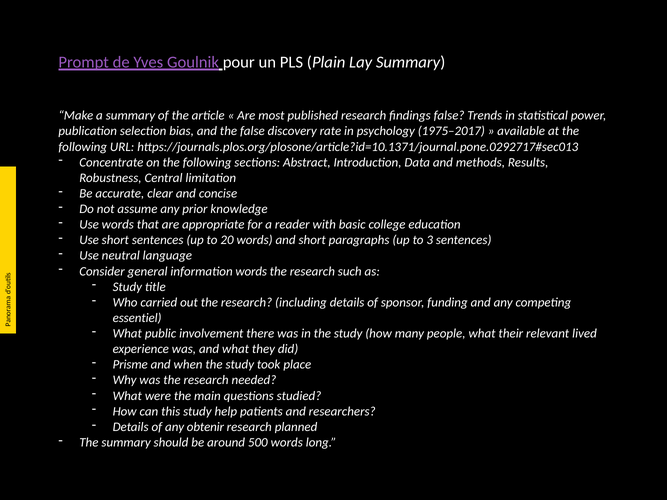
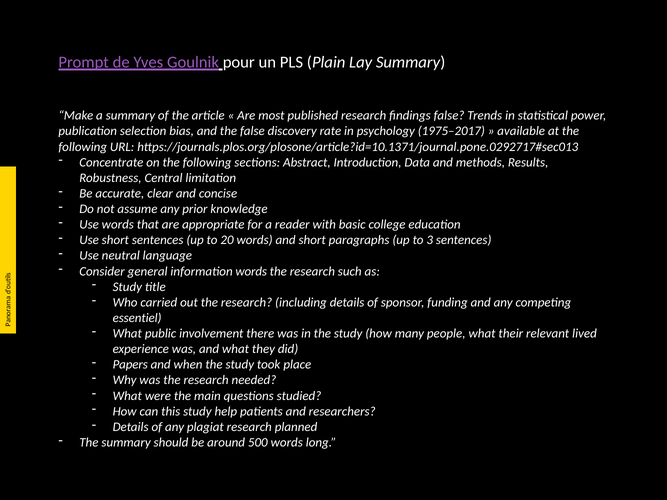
Prisme: Prisme -> Papers (130, 365)
obtenir: obtenir -> plagiat (205, 427)
